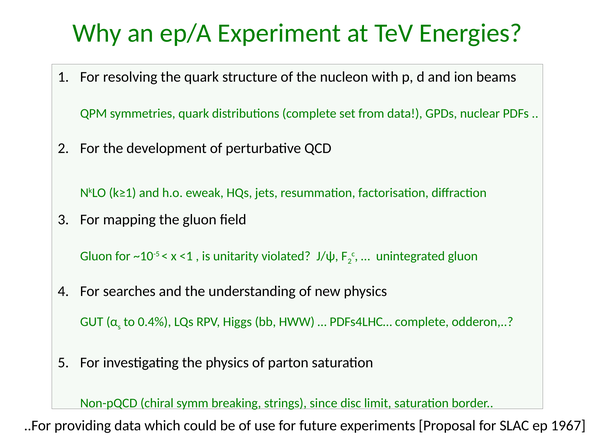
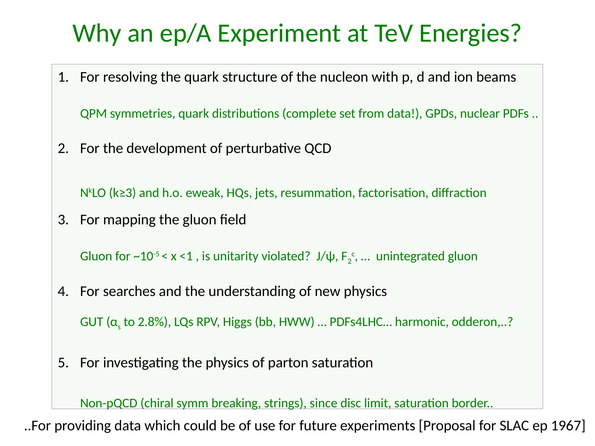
k≥1: k≥1 -> k≥3 (123, 193)
0.4%: 0.4% -> 2.8% (154, 322)
PDFs4LHC… complete: complete -> harmonic (422, 322)
